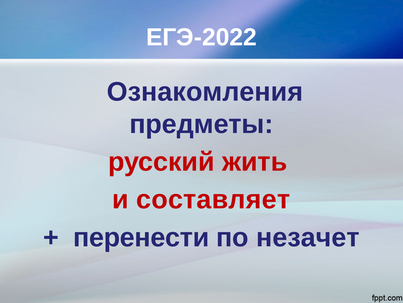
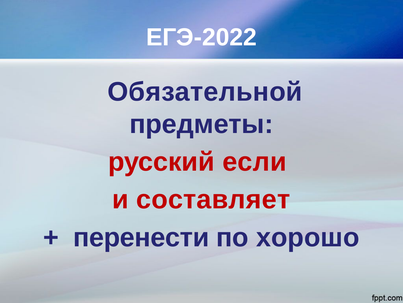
Ознакомления: Ознакомления -> Обязательной (205, 92)
жить: жить -> если (255, 162)
незачет: незачет -> хорошо (308, 237)
